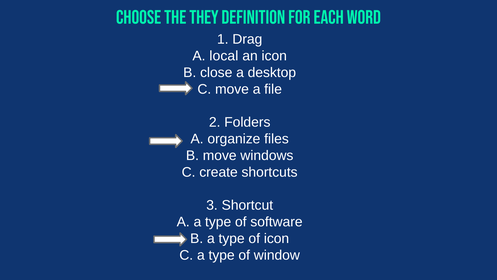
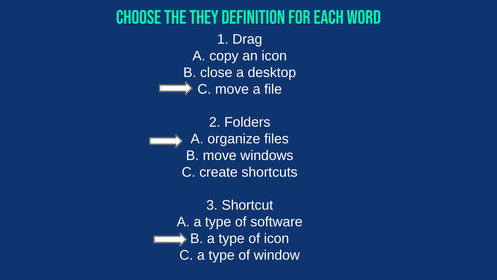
local: local -> copy (224, 56)
